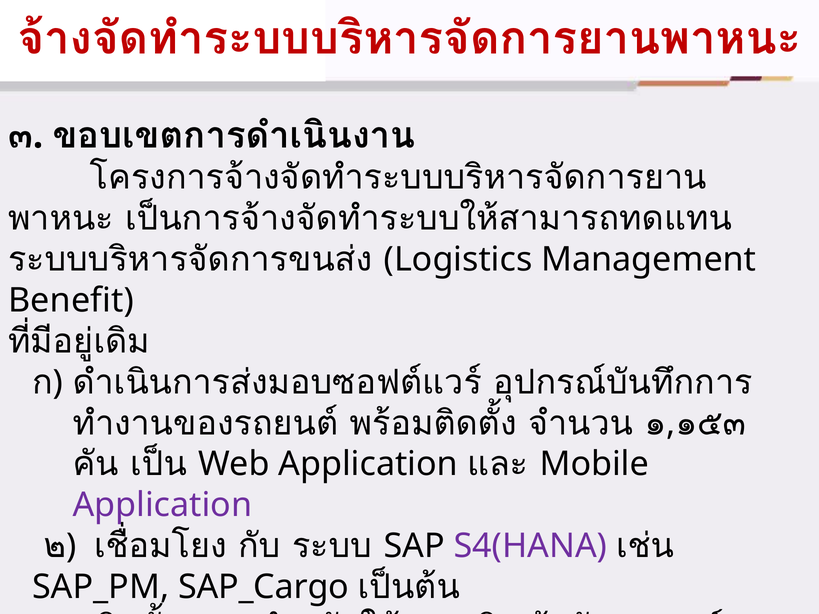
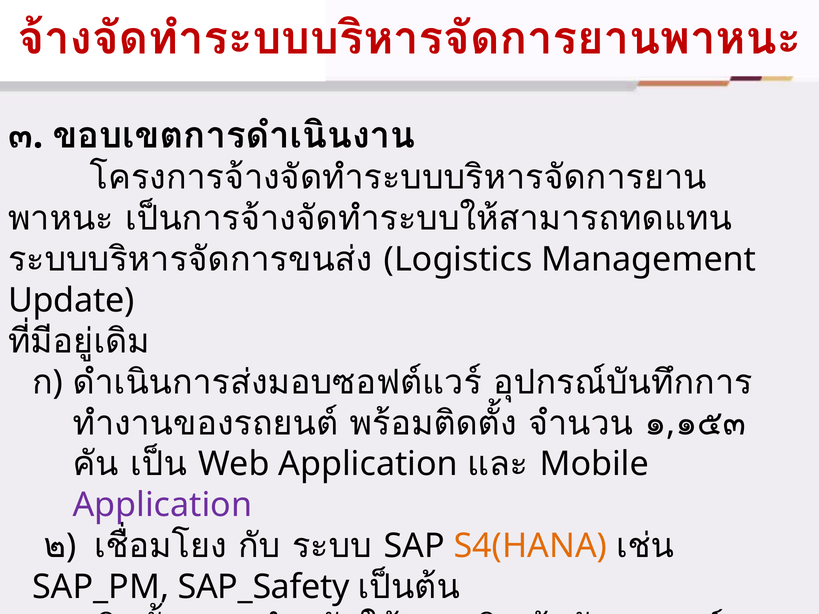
Benefit: Benefit -> Update (71, 301)
S4(HANA colour: purple -> orange (530, 546)
SAP_Cargo: SAP_Cargo -> SAP_Safety (264, 587)
